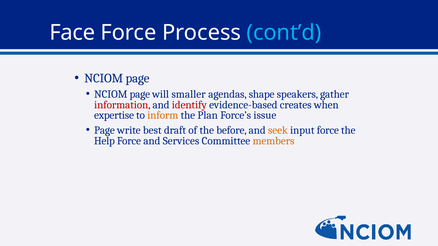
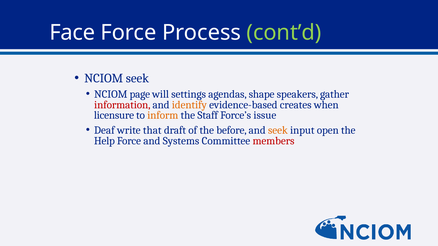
cont’d colour: light blue -> light green (284, 33)
page: page -> seek (137, 78)
smaller: smaller -> settings (189, 94)
identify colour: red -> orange (189, 105)
expertise: expertise -> licensure (114, 115)
Plan: Plan -> Staff (208, 115)
Page: Page -> Deaf (104, 131)
best: best -> that (152, 131)
input force: force -> open (328, 131)
Services: Services -> Systems (181, 141)
members colour: orange -> red (273, 141)
